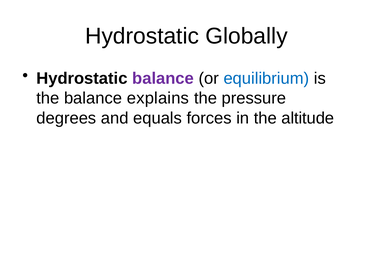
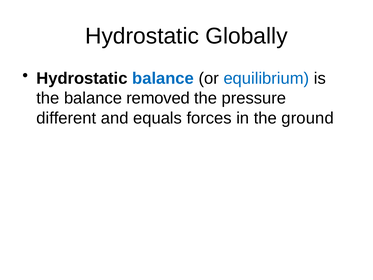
balance colour: purple -> blue (163, 78)
explains: explains -> removed (158, 98)
degrees: degrees -> different (66, 118)
altitude: altitude -> ground (308, 118)
